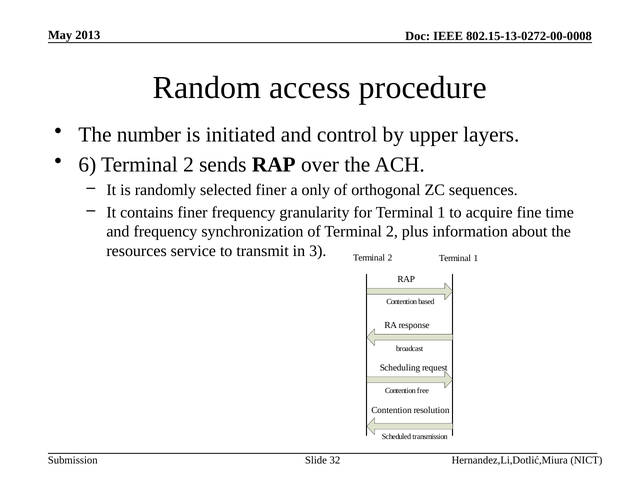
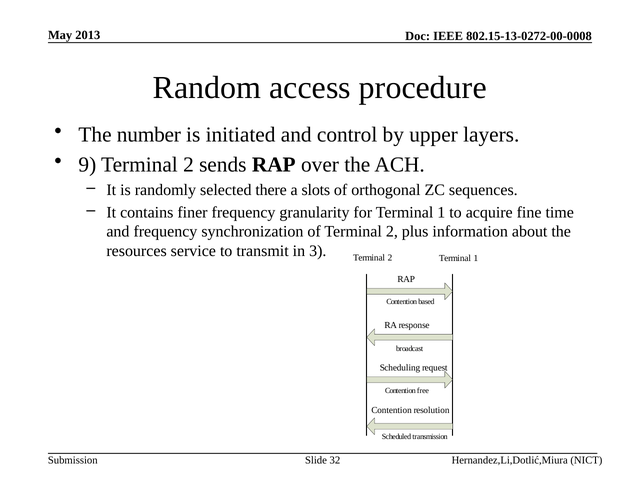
6: 6 -> 9 (87, 165)
selected finer: finer -> there (271, 190)
only: only -> slots (316, 190)
